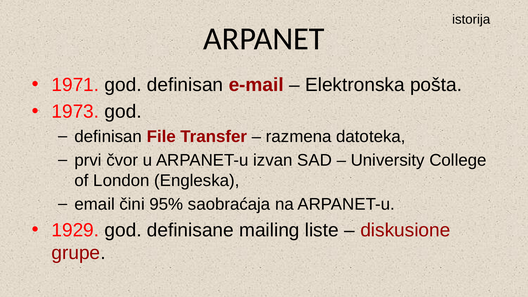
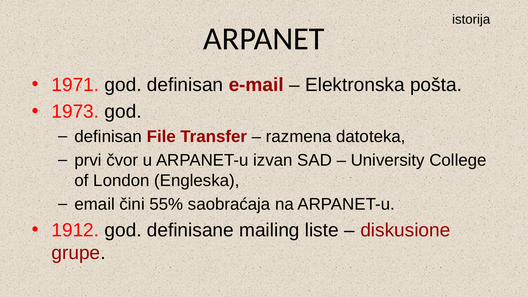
95%: 95% -> 55% (166, 204)
1929: 1929 -> 1912 (75, 230)
